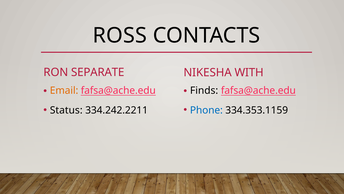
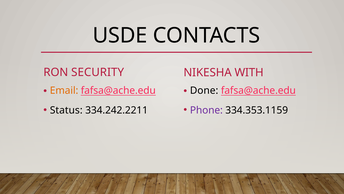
ROSS: ROSS -> USDE (120, 35)
SEPARATE: SEPARATE -> SECURITY (98, 72)
Finds: Finds -> Done (204, 90)
Phone colour: blue -> purple (206, 110)
